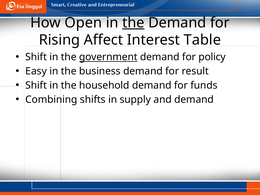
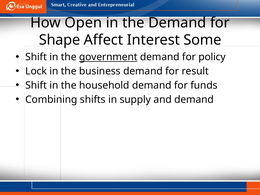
the underline: present -> none (133, 23)
Rising: Rising -> Shape (60, 40)
Table: Table -> Some (202, 40)
Easy: Easy -> Lock (36, 71)
